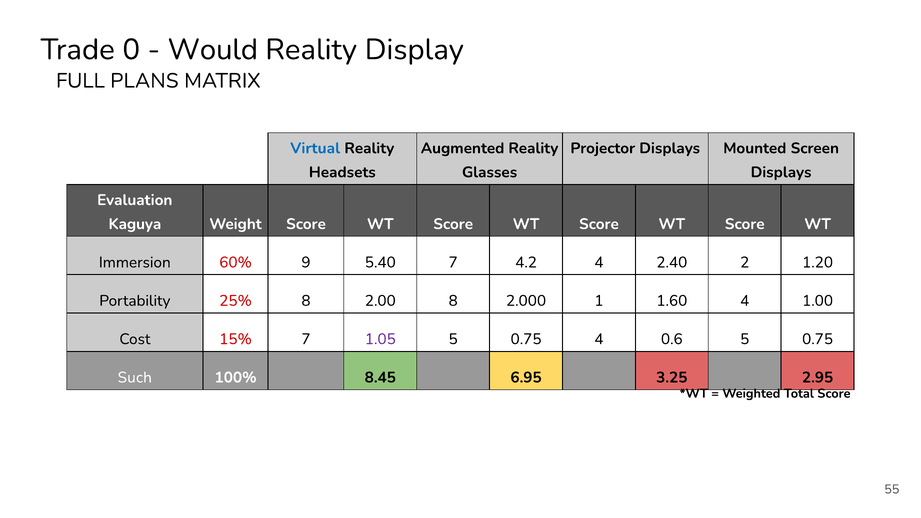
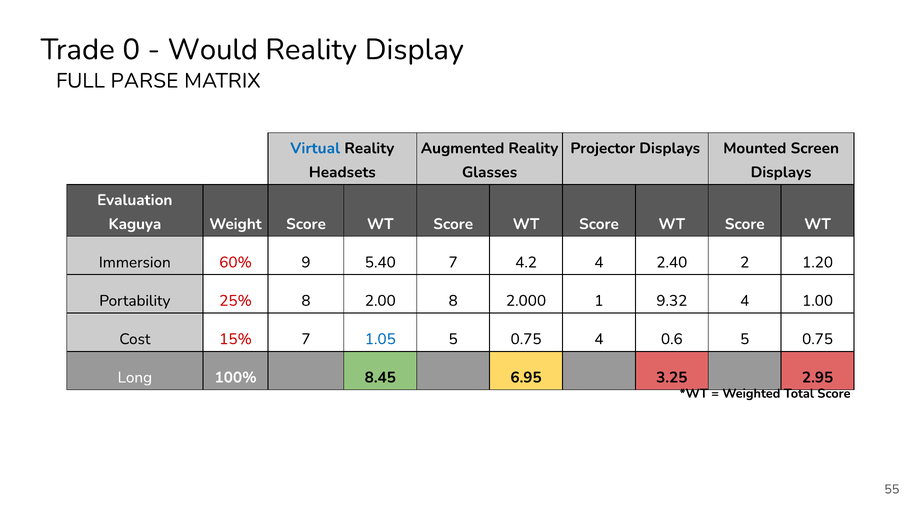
PLANS: PLANS -> PARSE (144, 81)
1.60: 1.60 -> 9.32 (672, 301)
1.05 colour: purple -> blue (380, 339)
Such: Such -> Long (135, 377)
